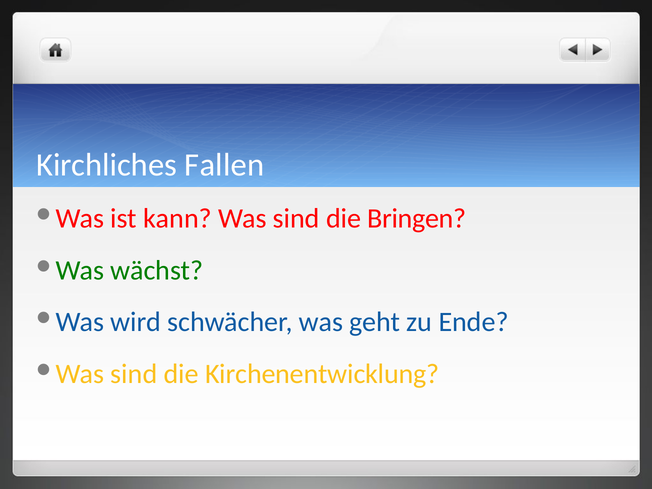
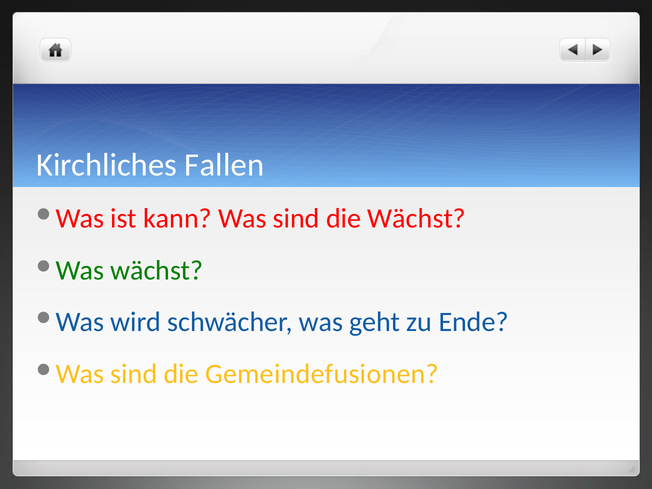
die Bringen: Bringen -> Wächst (417, 219)
Kirchenentwicklung: Kirchenentwicklung -> Gemeindefusionen (322, 374)
